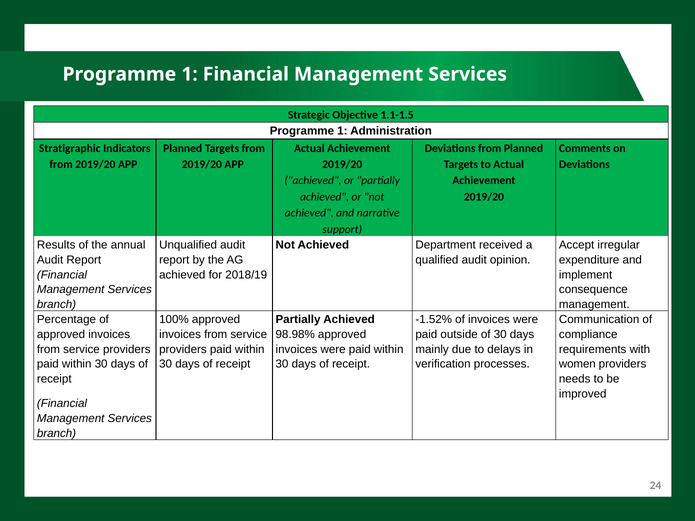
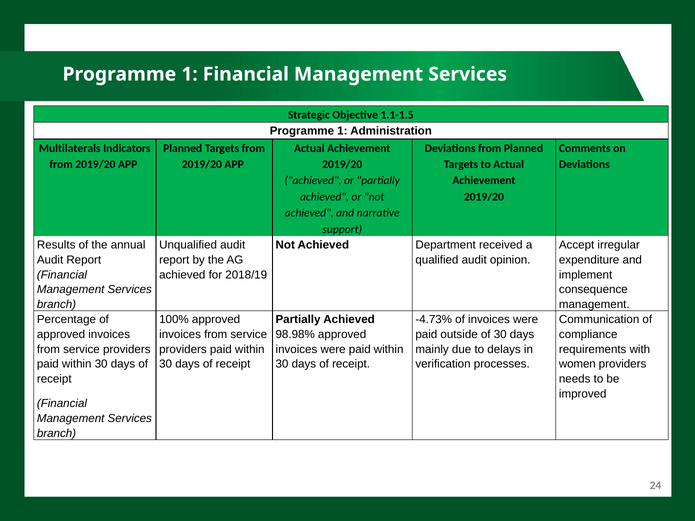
Stratigraphic: Stratigraphic -> Multilaterals (70, 148)
-1.52%: -1.52% -> -4.73% (434, 320)
